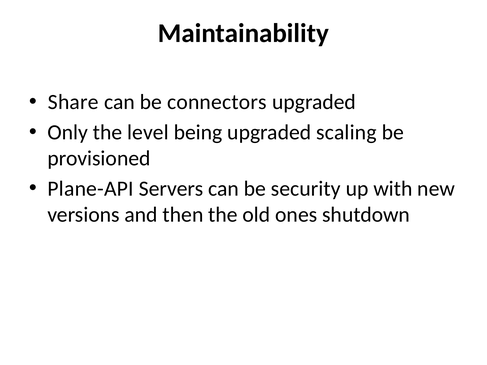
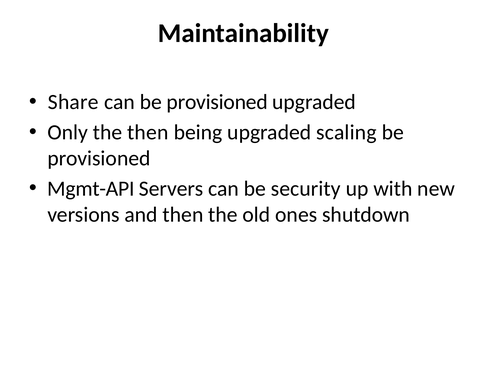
can be connectors: connectors -> provisioned (217, 102)
the level: level -> then (148, 132)
Plane-API: Plane-API -> Mgmt-API (91, 189)
